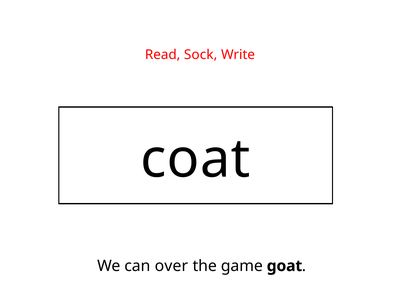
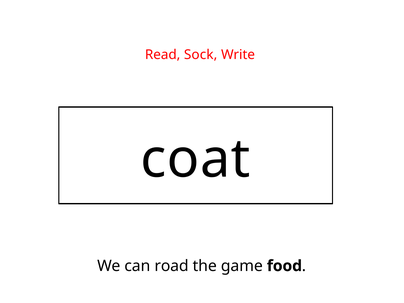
over: over -> road (172, 266)
goat: goat -> food (284, 266)
